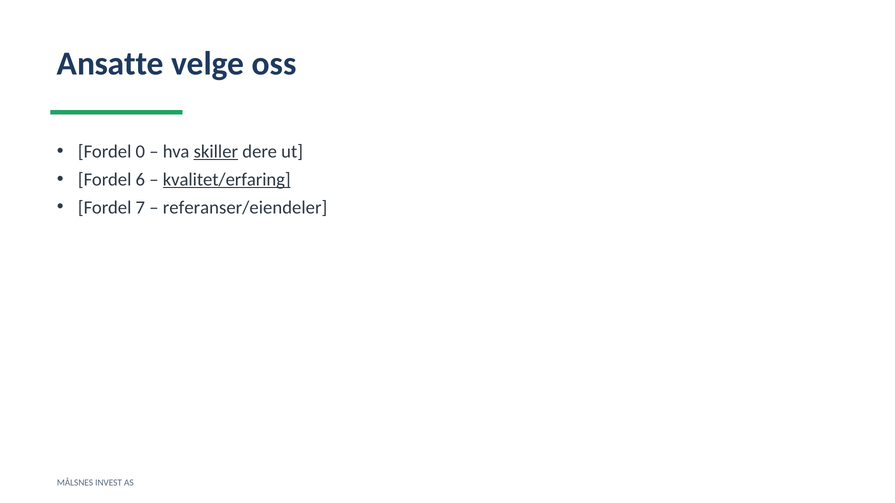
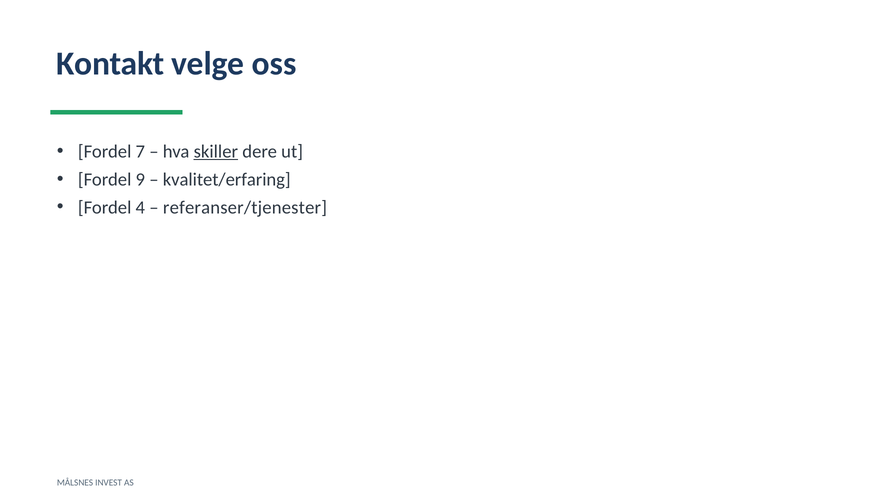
Ansatte: Ansatte -> Kontakt (110, 64)
0: 0 -> 7 (140, 152)
6: 6 -> 9 (140, 180)
kvalitet/erfaring underline: present -> none (227, 180)
7: 7 -> 4 (140, 208)
referanser/eiendeler: referanser/eiendeler -> referanser/tjenester (245, 208)
